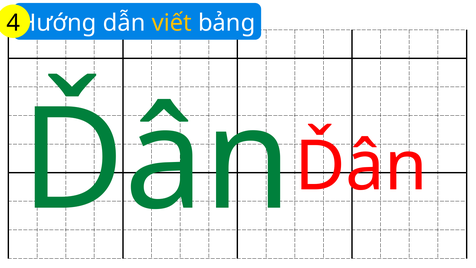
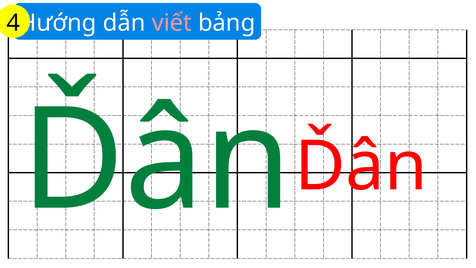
viết colour: yellow -> pink (172, 23)
